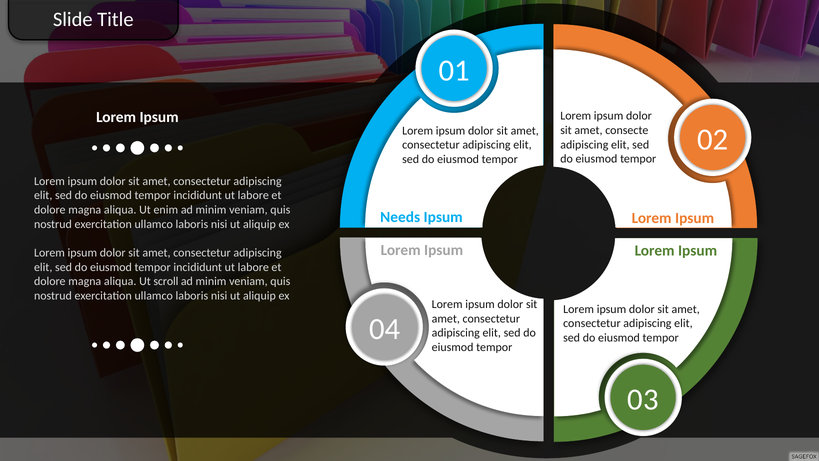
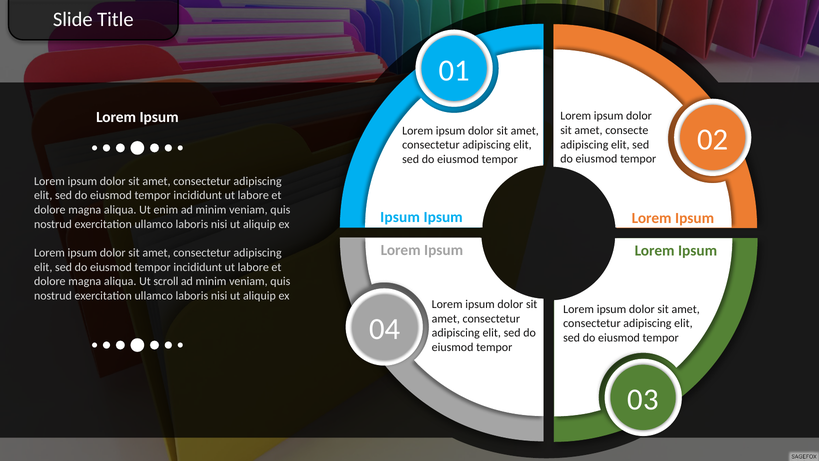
Needs: Needs -> Ipsum (400, 217)
